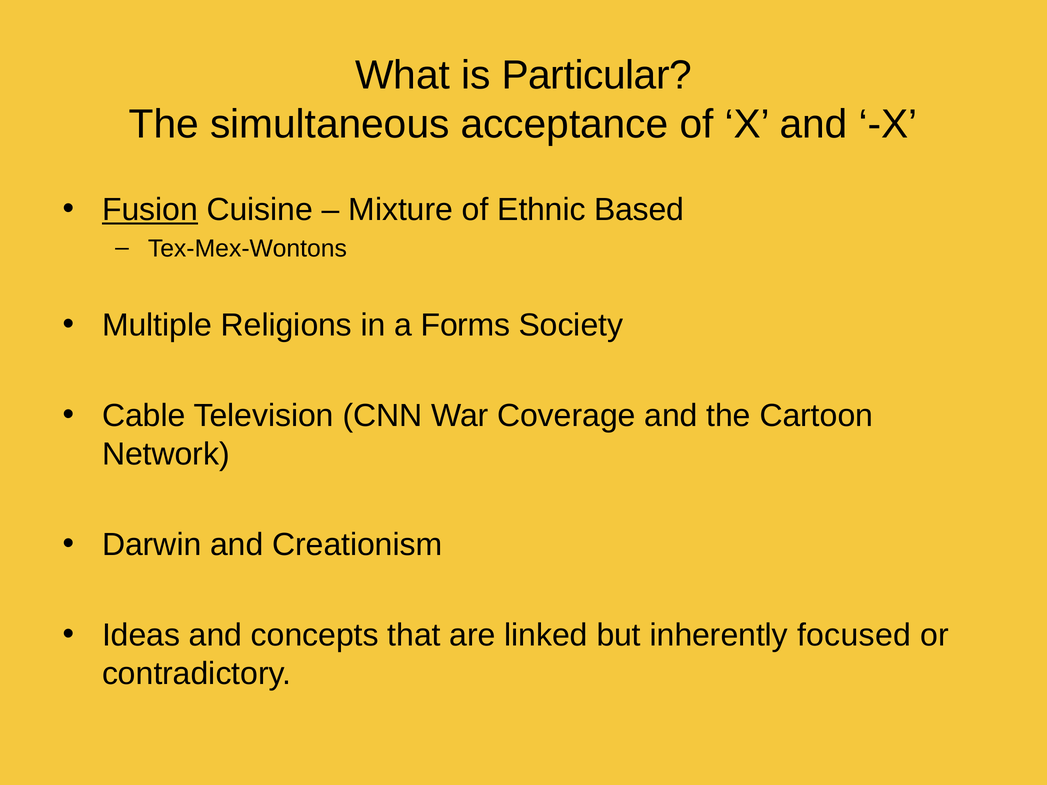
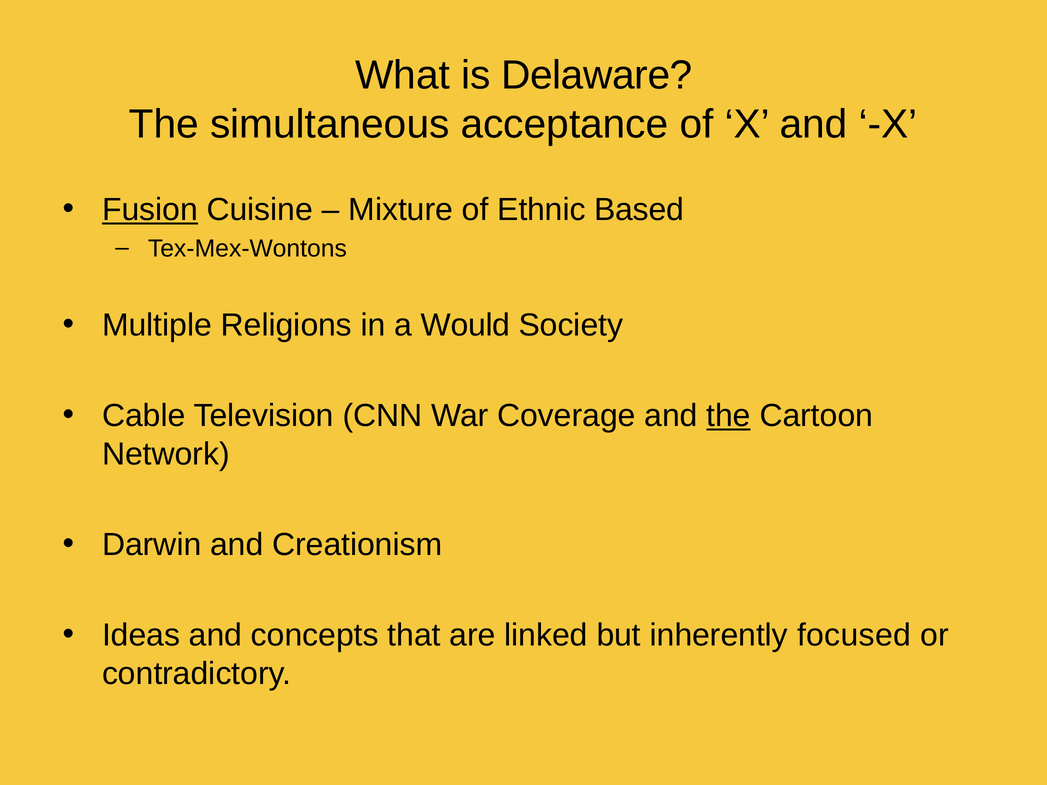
Particular: Particular -> Delaware (597, 75)
Forms: Forms -> Would (465, 325)
the underline: none -> present (729, 416)
